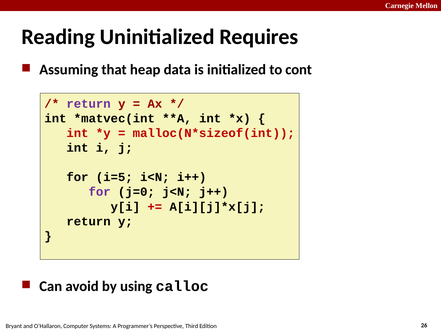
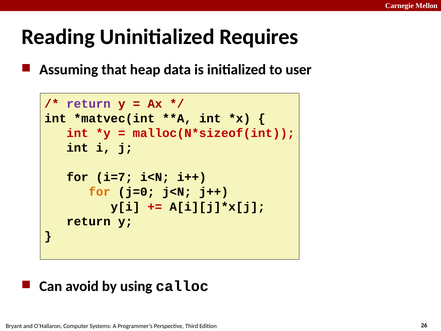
cont: cont -> user (299, 70)
i=5: i=5 -> i=7 (114, 177)
for colour: purple -> orange (100, 192)
